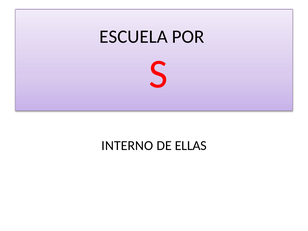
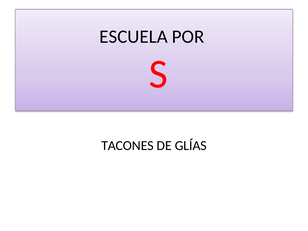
INTERNO: INTERNO -> TACONES (127, 146)
ELLAS: ELLAS -> GLÍAS (191, 146)
